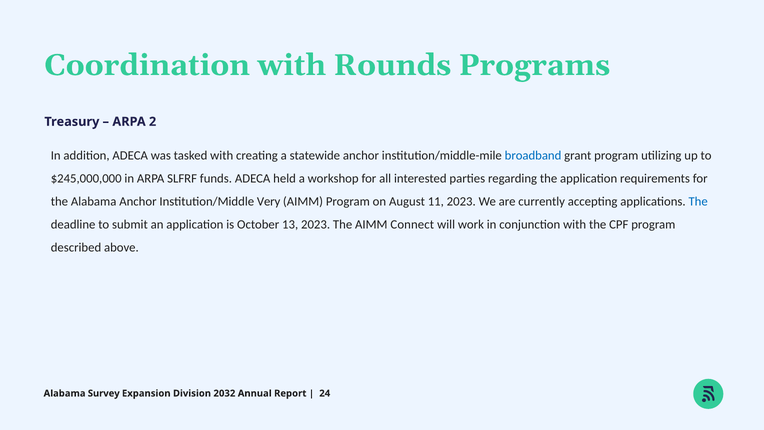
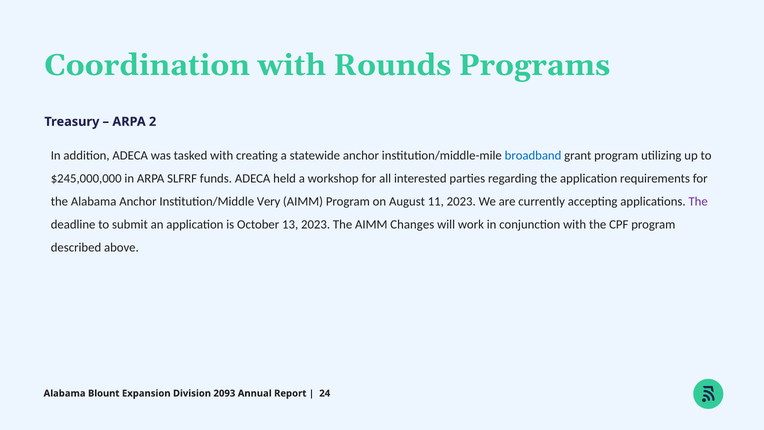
The colour: blue -> purple (698, 202)
Connect: Connect -> Changes (412, 225)
Survey: Survey -> Blount (104, 393)
2032: 2032 -> 2093 (224, 393)
